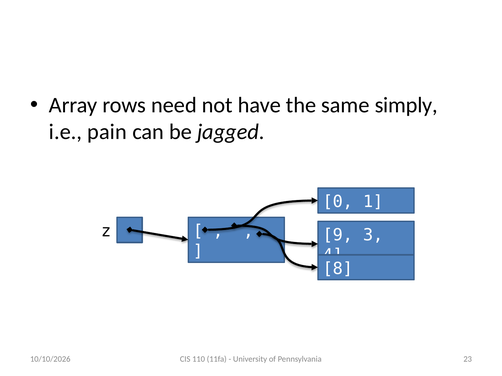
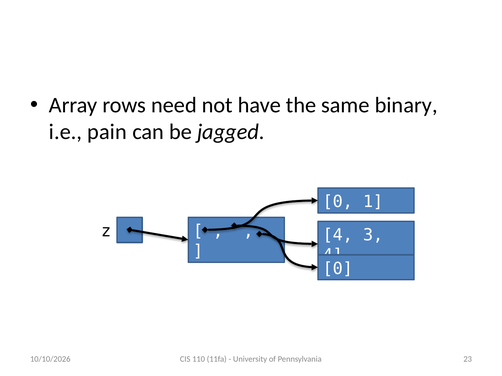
simply: simply -> binary (406, 105)
9: 9 -> 4 (338, 235)
8: 8 -> 0 (338, 269)
